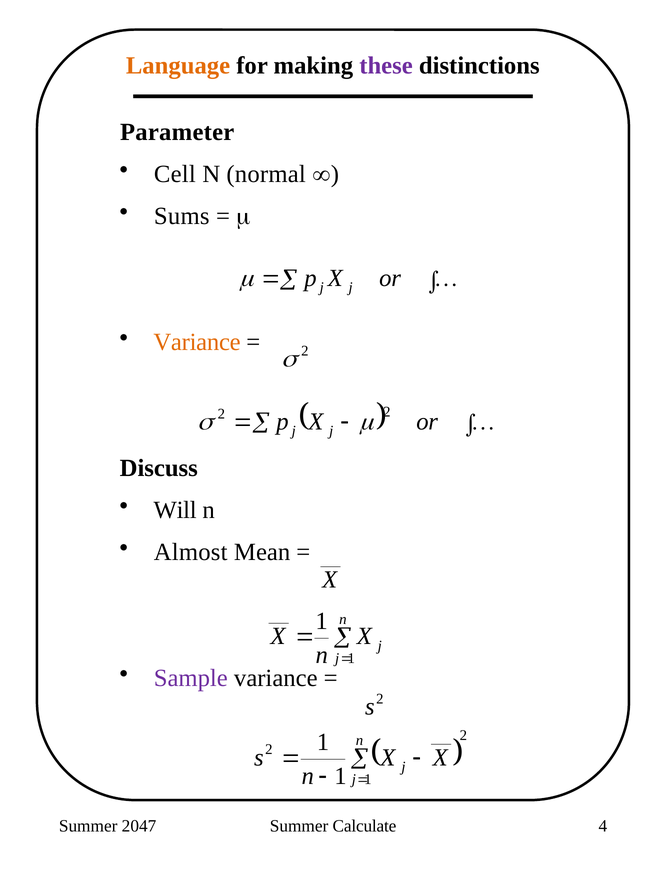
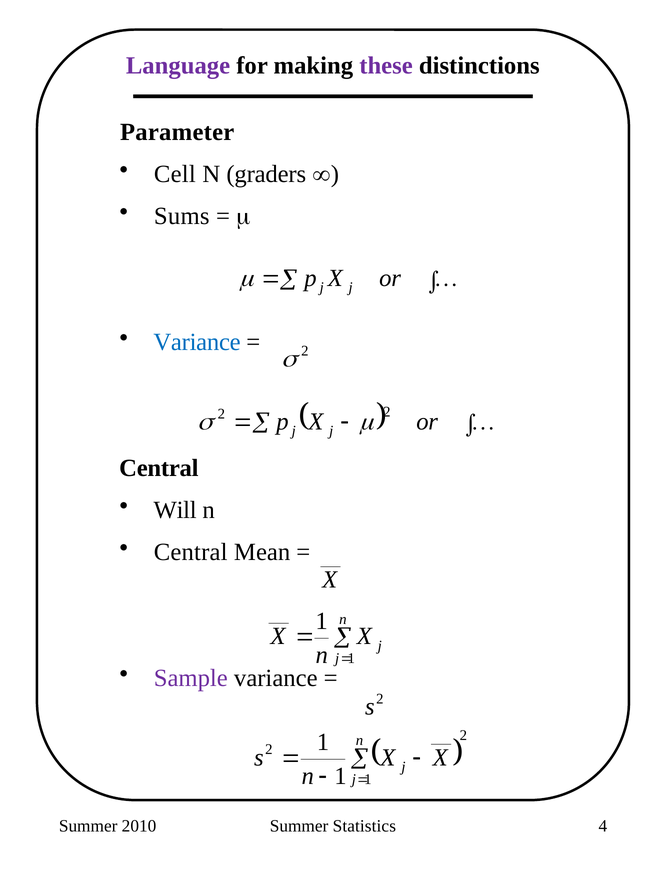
Language colour: orange -> purple (178, 65)
normal: normal -> graders (266, 174)
Variance colour: orange -> blue (197, 342)
Discuss: Discuss -> Central (159, 468)
Almost: Almost -> Central (191, 551)
2047: 2047 -> 2010 (139, 825)
Calculate: Calculate -> Statistics (364, 825)
